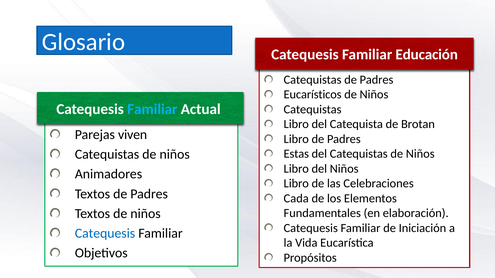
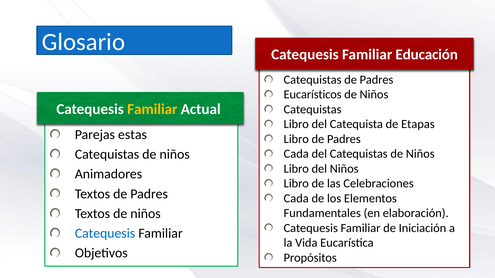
Familiar colour: light blue -> yellow (152, 109)
Brotan: Brotan -> Etapas (418, 124)
viven: viven -> estas (132, 135)
Estas: Estas -> Cada (296, 154)
